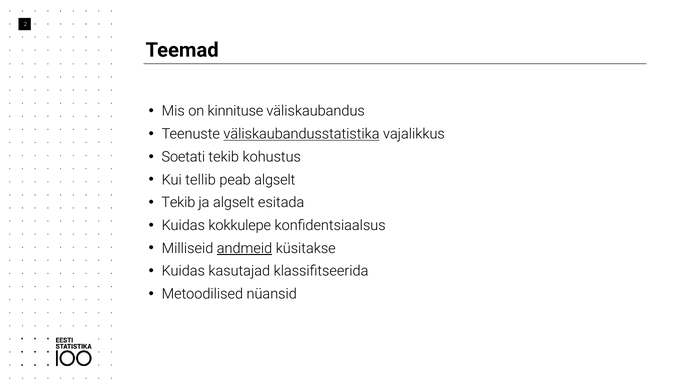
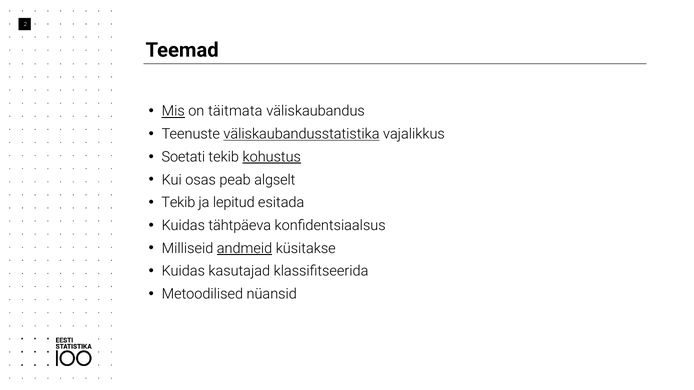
Mis underline: none -> present (173, 111)
kinnituse: kinnituse -> täitmata (235, 111)
kohustus underline: none -> present (272, 157)
tellib: tellib -> osas (201, 180)
ja algselt: algselt -> lepitud (234, 203)
kokkulepe: kokkulepe -> tähtpäeva (240, 226)
